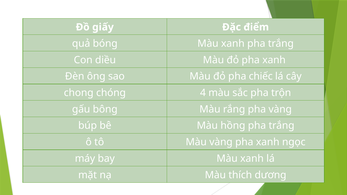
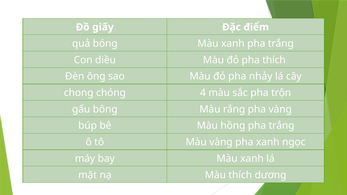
đỏ pha xanh: xanh -> thích (274, 60)
chiếc: chiếc -> nhảy (261, 76)
